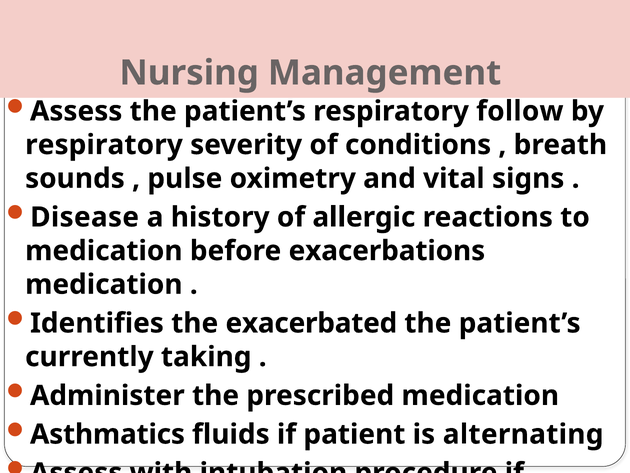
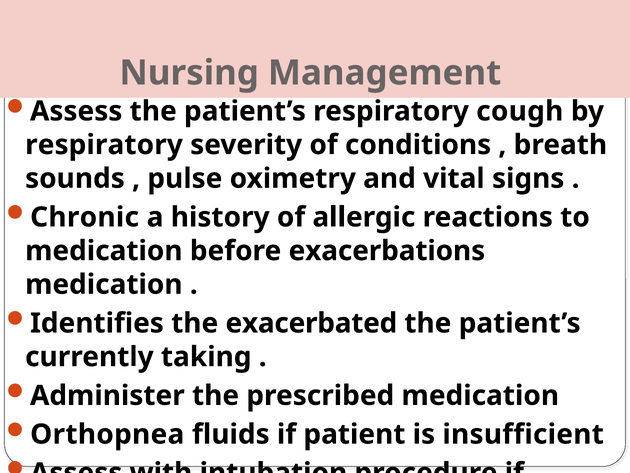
follow: follow -> cough (520, 111)
Disease: Disease -> Chronic (85, 217)
Asthmatics: Asthmatics -> Orthopnea (107, 434)
alternating: alternating -> insufficient (523, 434)
